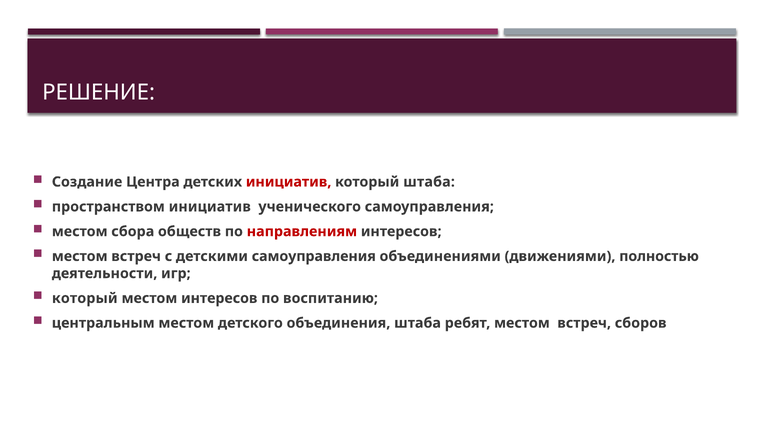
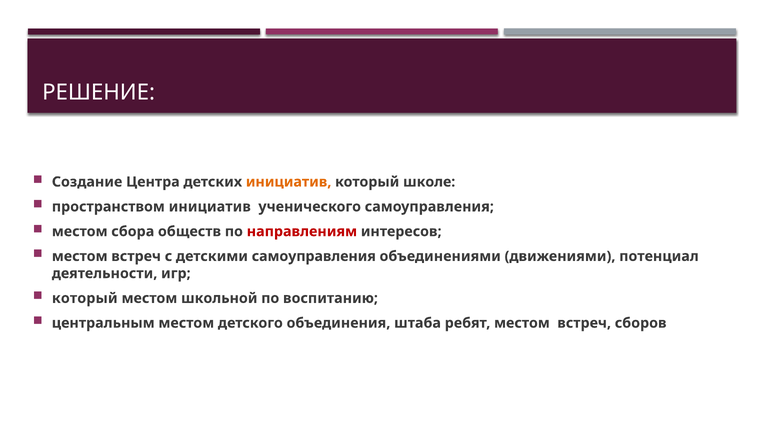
инициатив colour: red -> orange (289, 182)
который штаба: штаба -> школе (429, 182)
полностью: полностью -> потенциал (659, 257)
местом интересов: интересов -> школьной (219, 299)
